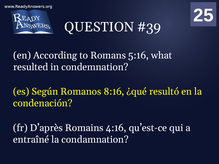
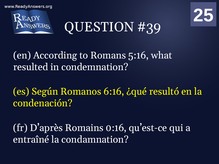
8:16: 8:16 -> 6:16 (114, 92)
4:16: 4:16 -> 0:16 (116, 128)
